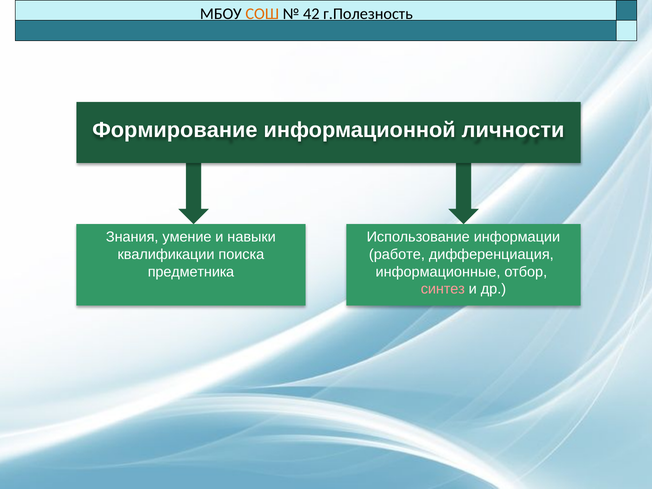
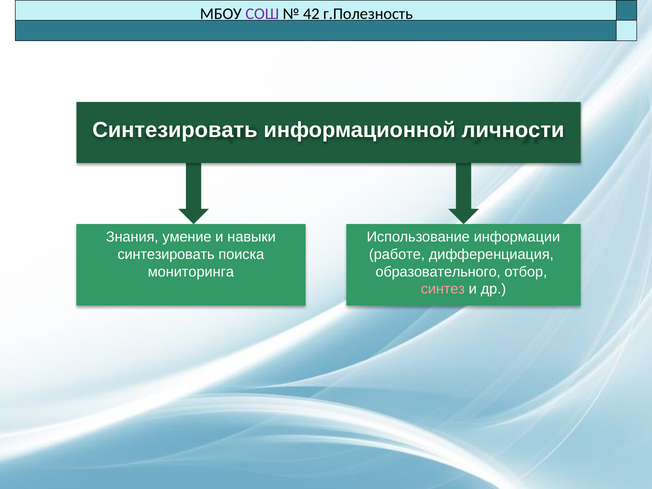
СОШ colour: orange -> purple (262, 14)
Формирование: Формирование -> Синтезировать (175, 130)
квалификации: квалификации -> синтезировать (166, 254)
предметника: предметника -> мониторинга (191, 272)
информационные: информационные -> образовательного (438, 272)
